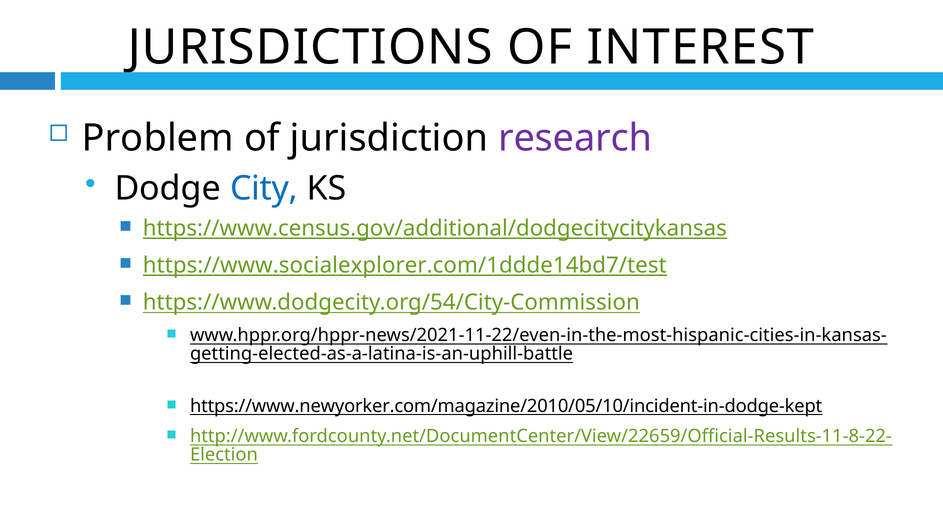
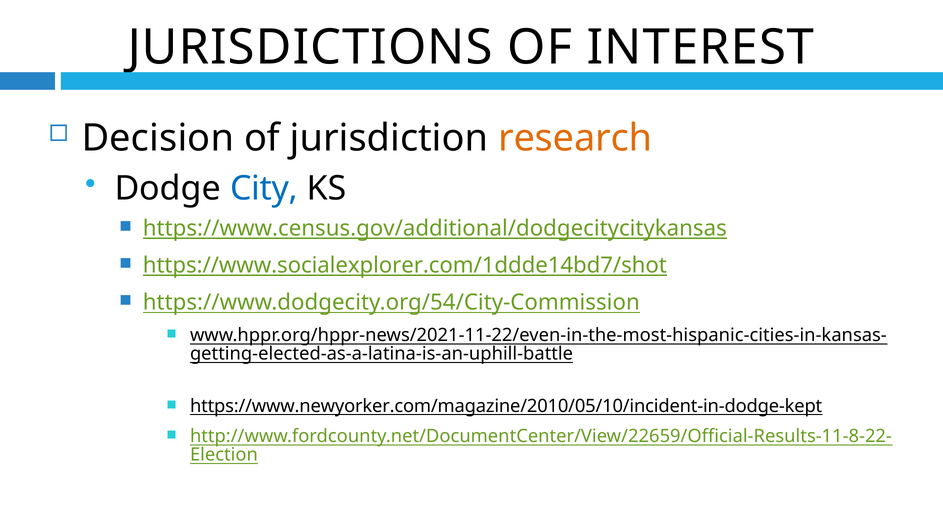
Problem: Problem -> Decision (158, 138)
research colour: purple -> orange (575, 138)
https://www.socialexplorer.com/1ddde14bd7/test: https://www.socialexplorer.com/1ddde14bd7/test -> https://www.socialexplorer.com/1ddde14bd7/shot (405, 265)
